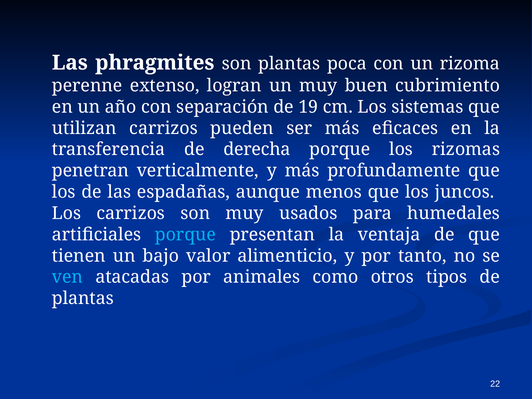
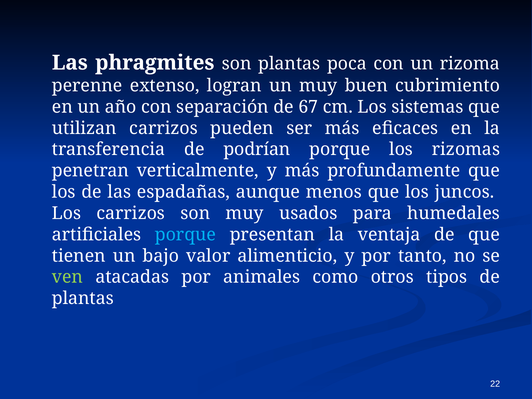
19: 19 -> 67 (308, 107)
derecha: derecha -> podrían (257, 149)
ven colour: light blue -> light green (67, 277)
